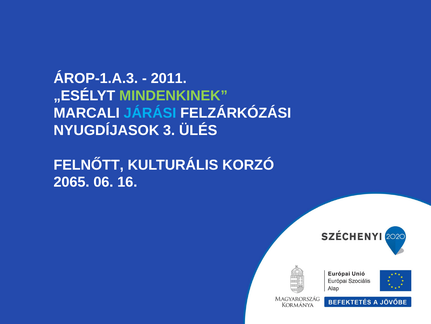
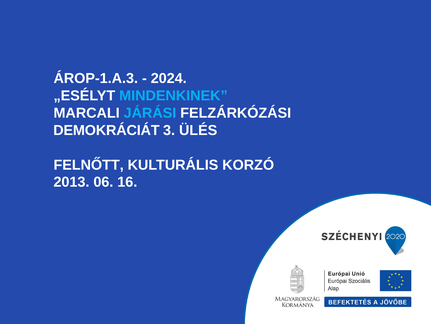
2011: 2011 -> 2024 (169, 78)
MINDENKINEK colour: light green -> light blue (173, 96)
NYUGDÍJASOK: NYUGDÍJASOK -> DEMOKRÁCIÁT (106, 130)
2065: 2065 -> 2013 (71, 182)
